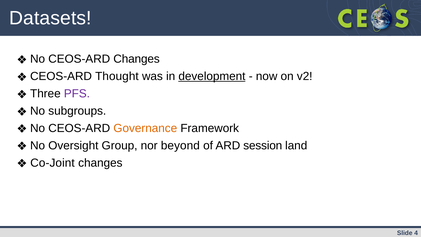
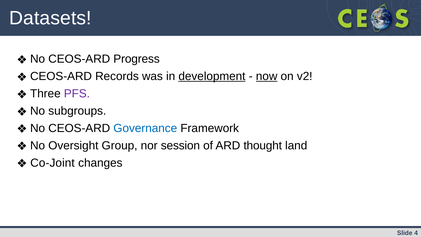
CEOS-ARD Changes: Changes -> Progress (137, 59)
Thought: Thought -> Records (117, 76)
now underline: none -> present (267, 76)
Governance colour: orange -> blue (145, 128)
beyond: beyond -> session (180, 146)
session: session -> thought (263, 146)
